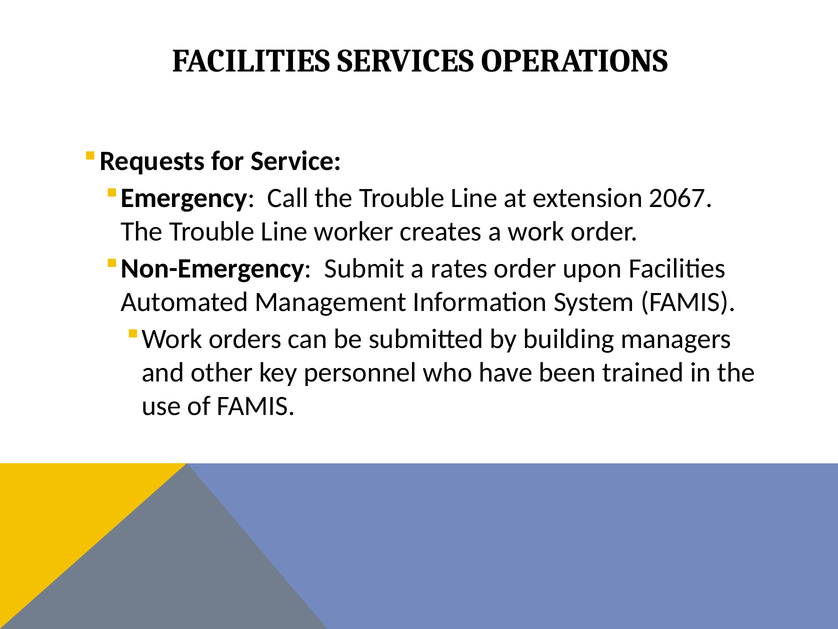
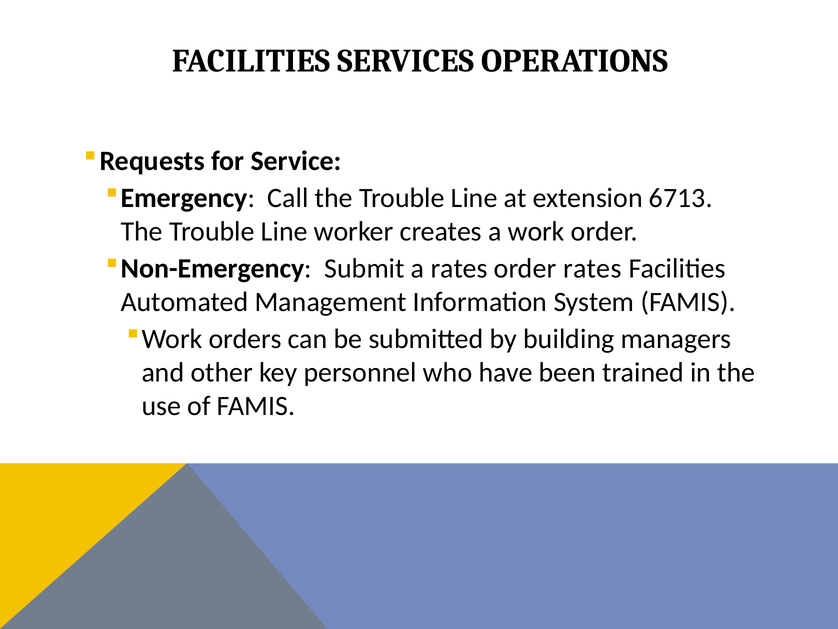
2067: 2067 -> 6713 (681, 198)
order upon: upon -> rates (592, 268)
